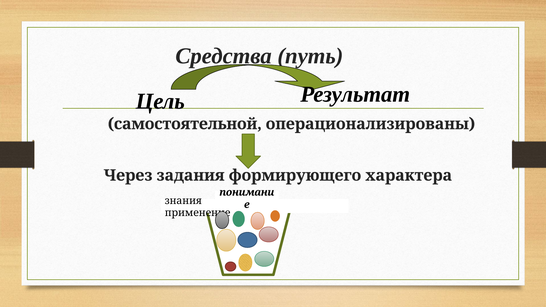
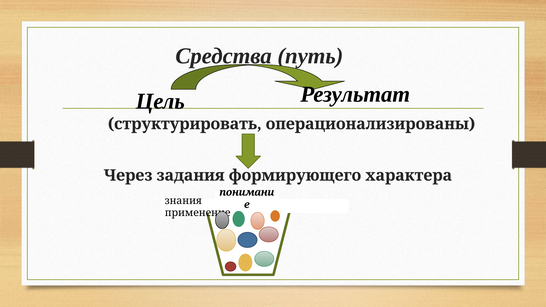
самостоятельной: самостоятельной -> структурировать (185, 124)
